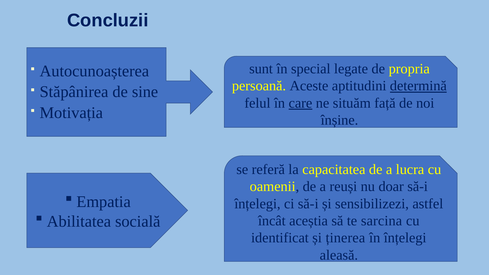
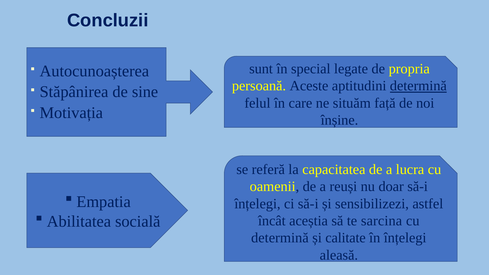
care underline: present -> none (300, 103)
identificat: identificat -> determină (280, 238)
ținerea: ținerea -> calitate (346, 238)
